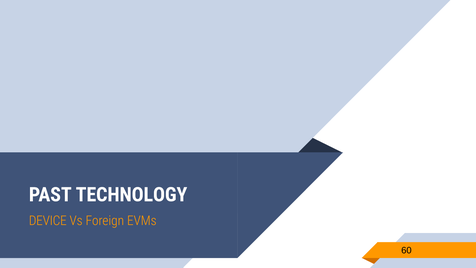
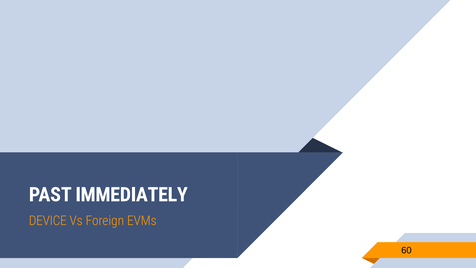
TECHNOLOGY: TECHNOLOGY -> IMMEDIATELY (132, 195)
